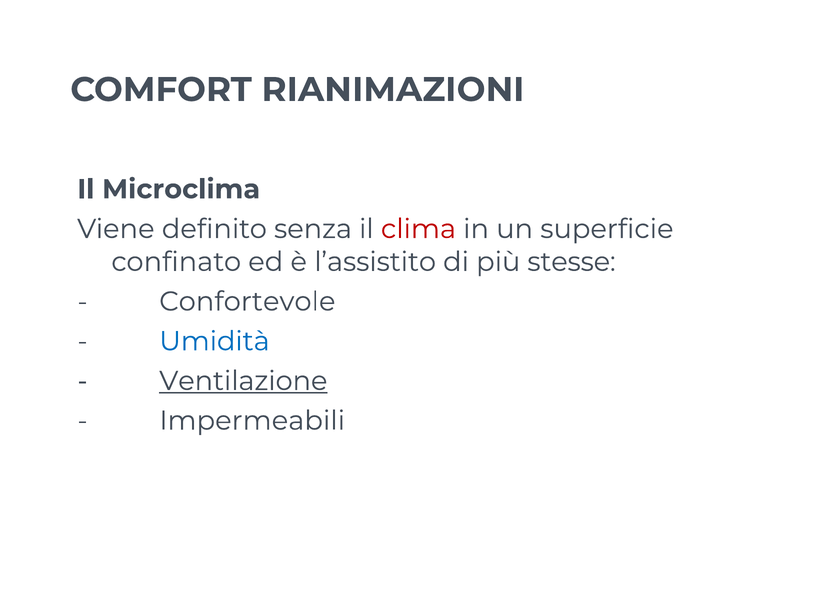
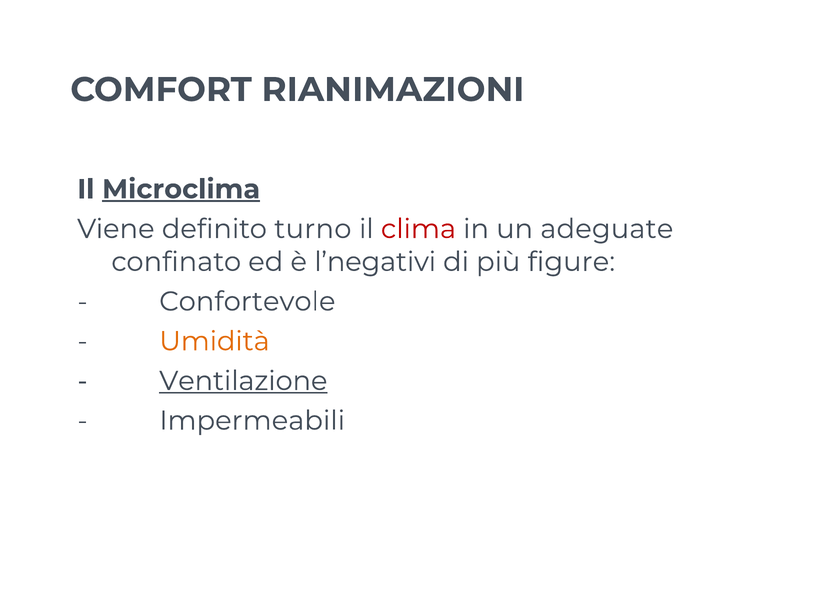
Microclima underline: none -> present (181, 189)
senza: senza -> turno (313, 229)
superficie: superficie -> adeguate (607, 229)
l’assistito: l’assistito -> l’negativi (375, 262)
stesse: stesse -> figure (571, 262)
Umidità colour: blue -> orange (214, 341)
